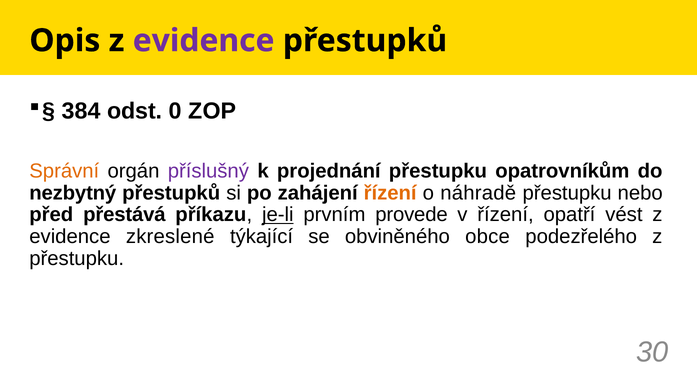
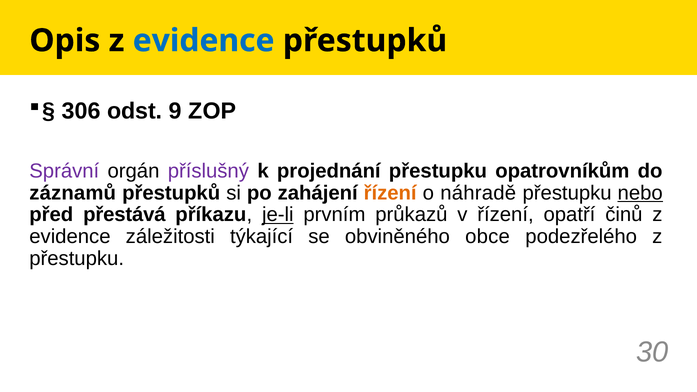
evidence colour: purple -> blue (204, 41)
384: 384 -> 306 (81, 111)
0: 0 -> 9 (175, 111)
Správní colour: orange -> purple (64, 171)
nezbytný: nezbytný -> záznamů (73, 193)
nebo underline: none -> present (640, 193)
provede: provede -> průkazů (411, 215)
vést: vést -> činů (624, 215)
zkreslené: zkreslené -> záležitosti (170, 237)
